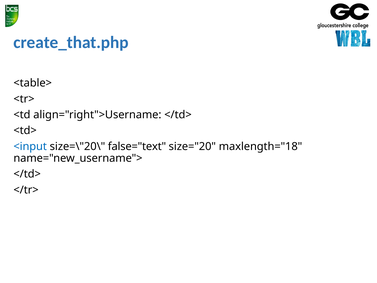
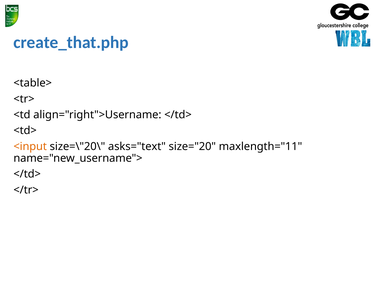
<input colour: blue -> orange (30, 146)
false="text: false="text -> asks="text (137, 146)
maxlength="18: maxlength="18 -> maxlength="11 (260, 146)
